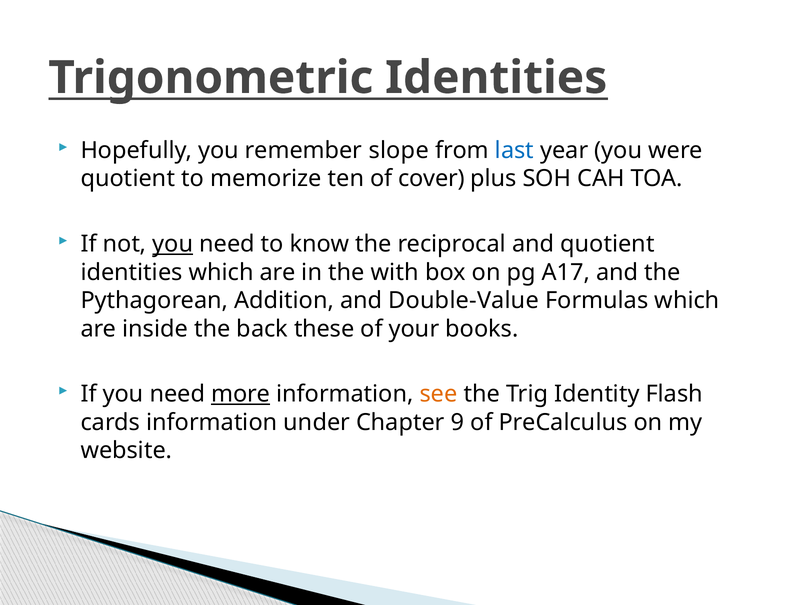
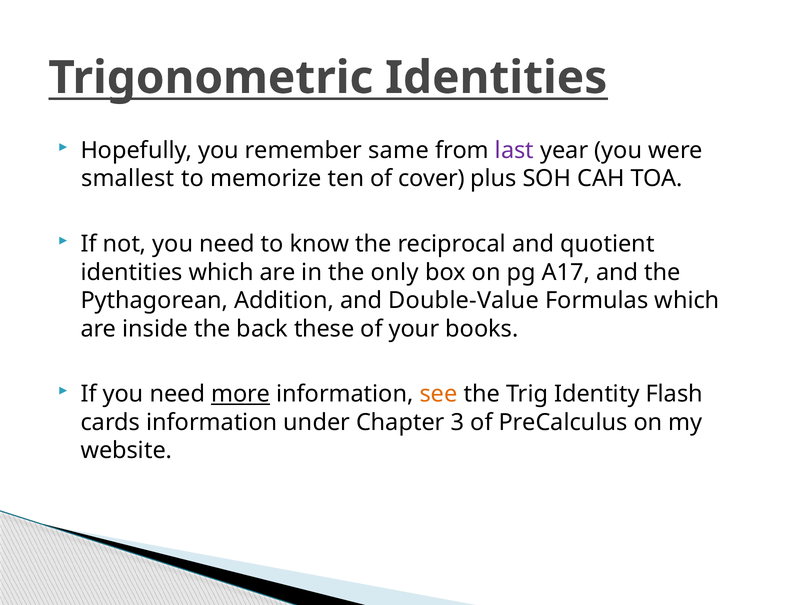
slope: slope -> same (399, 150)
last colour: blue -> purple (514, 150)
quotient: quotient -> smallest (128, 179)
you underline: present -> none (173, 244)
with: with -> only (395, 272)
9: 9 -> 3 (457, 423)
